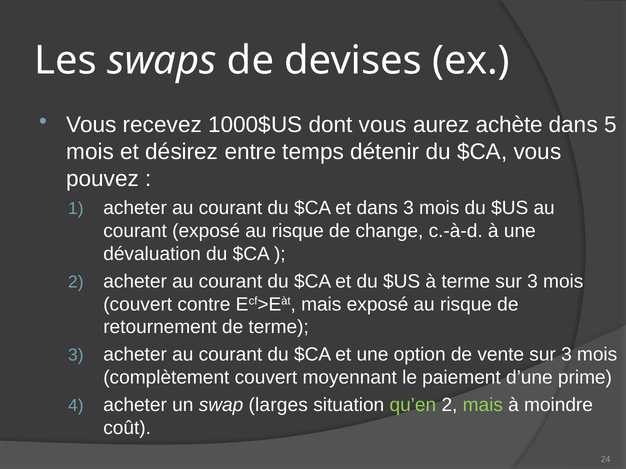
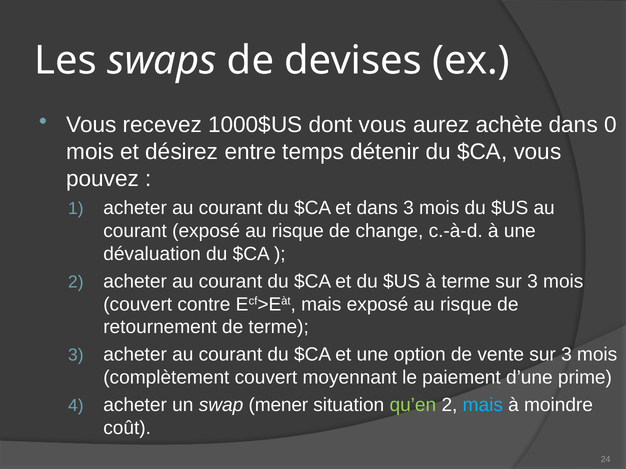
5: 5 -> 0 (610, 125)
larges: larges -> mener (278, 405)
mais colour: light green -> light blue (483, 405)
